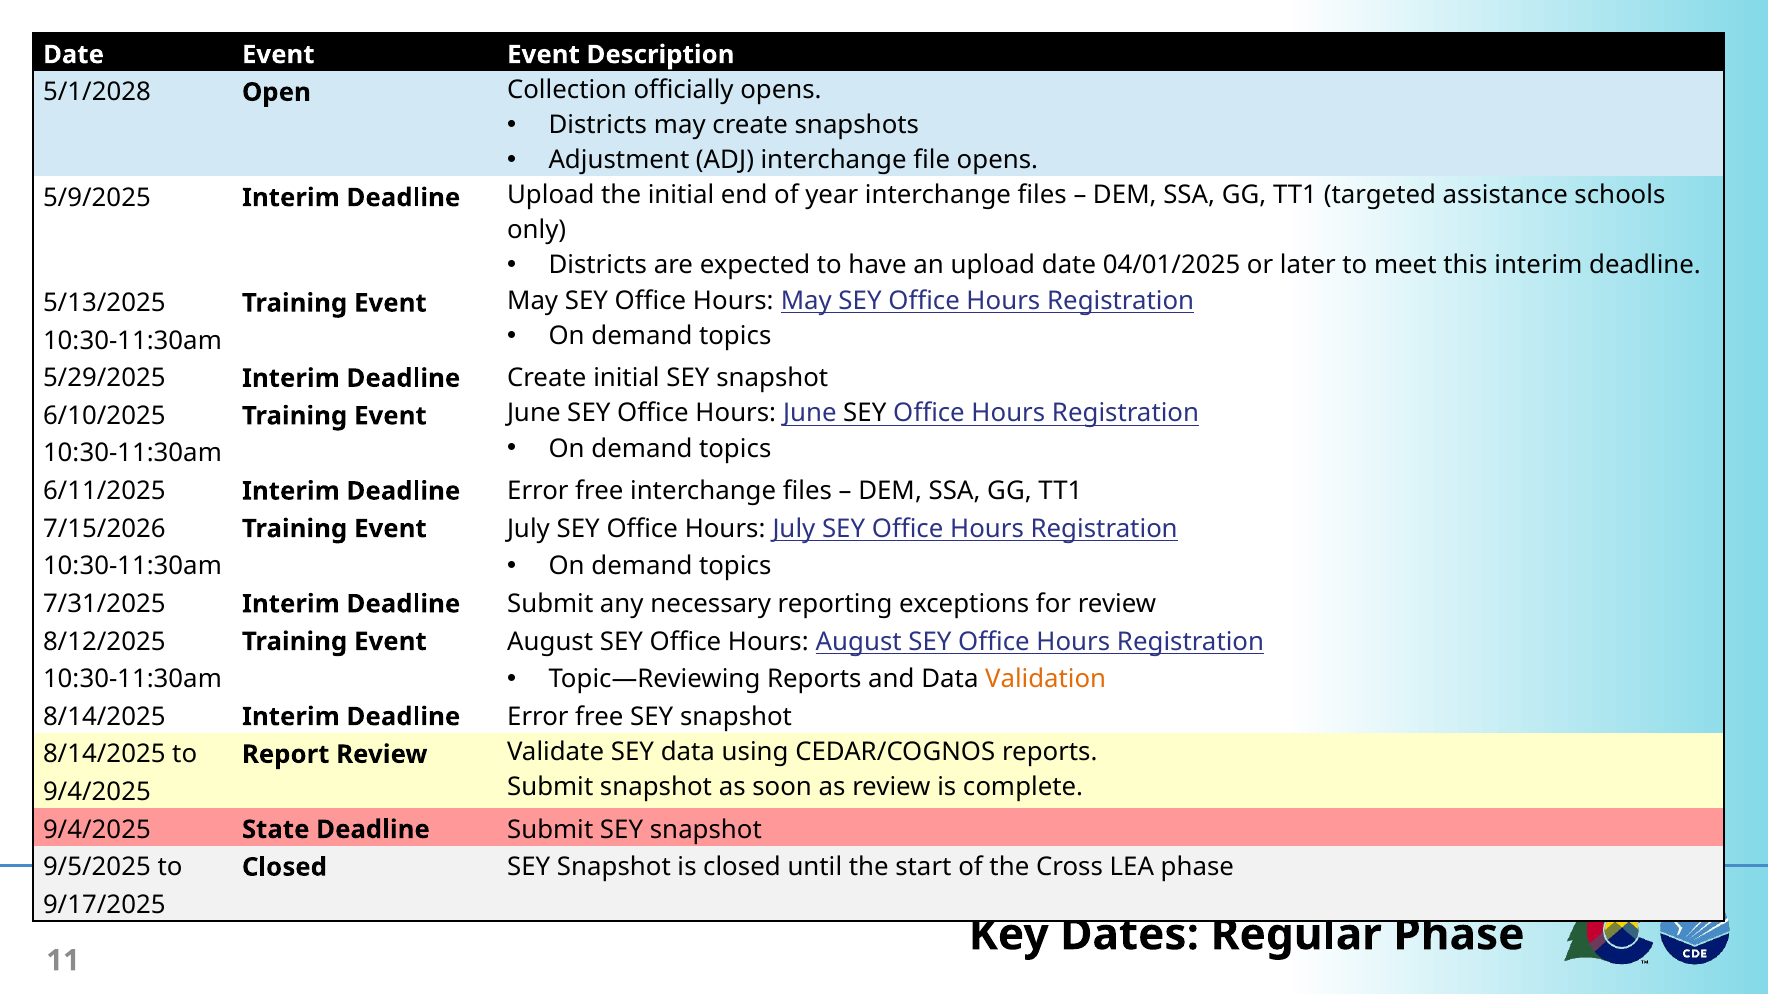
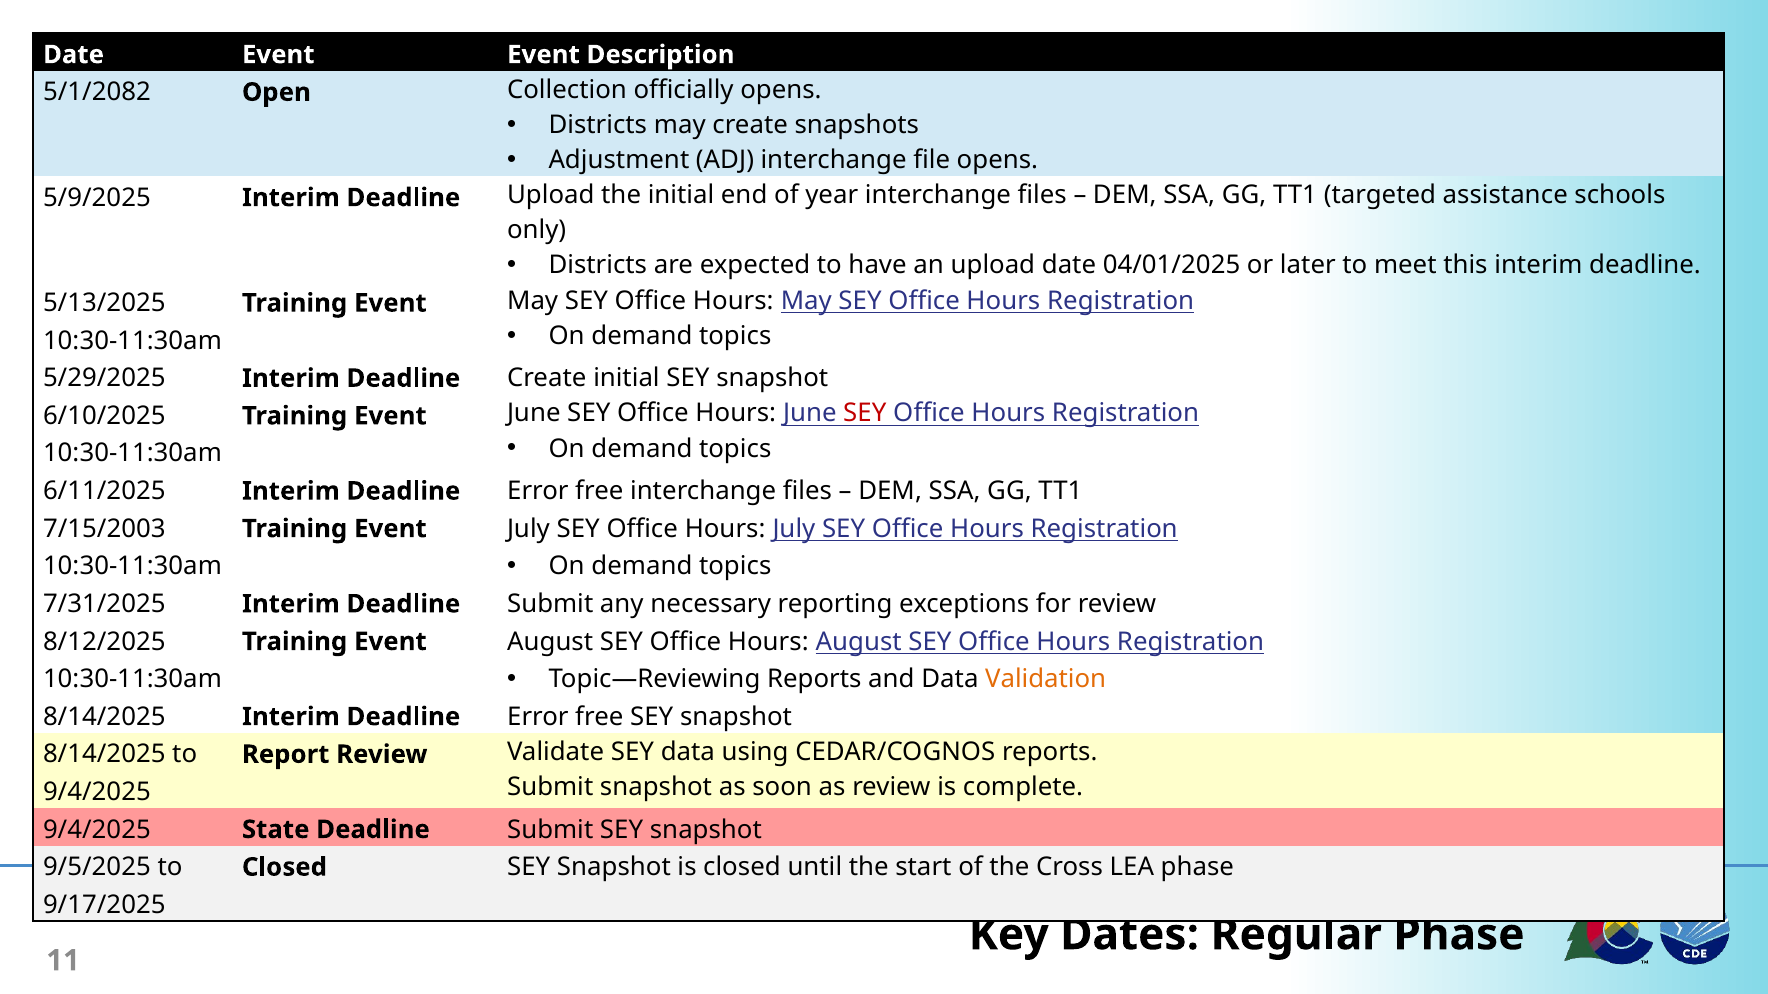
5/1/2028: 5/1/2028 -> 5/1/2082 (97, 92)
SEY colour: black -> red (865, 414)
7/15/2026: 7/15/2026 -> 7/15/2003 (104, 529)
